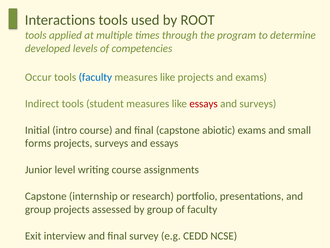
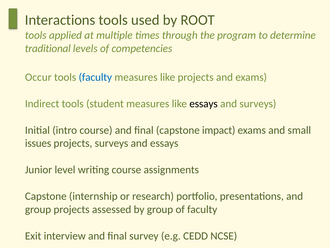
developed: developed -> traditional (48, 48)
essays colour: red -> black (204, 103)
abiotic: abiotic -> impact (219, 130)
forms: forms -> issues (38, 143)
